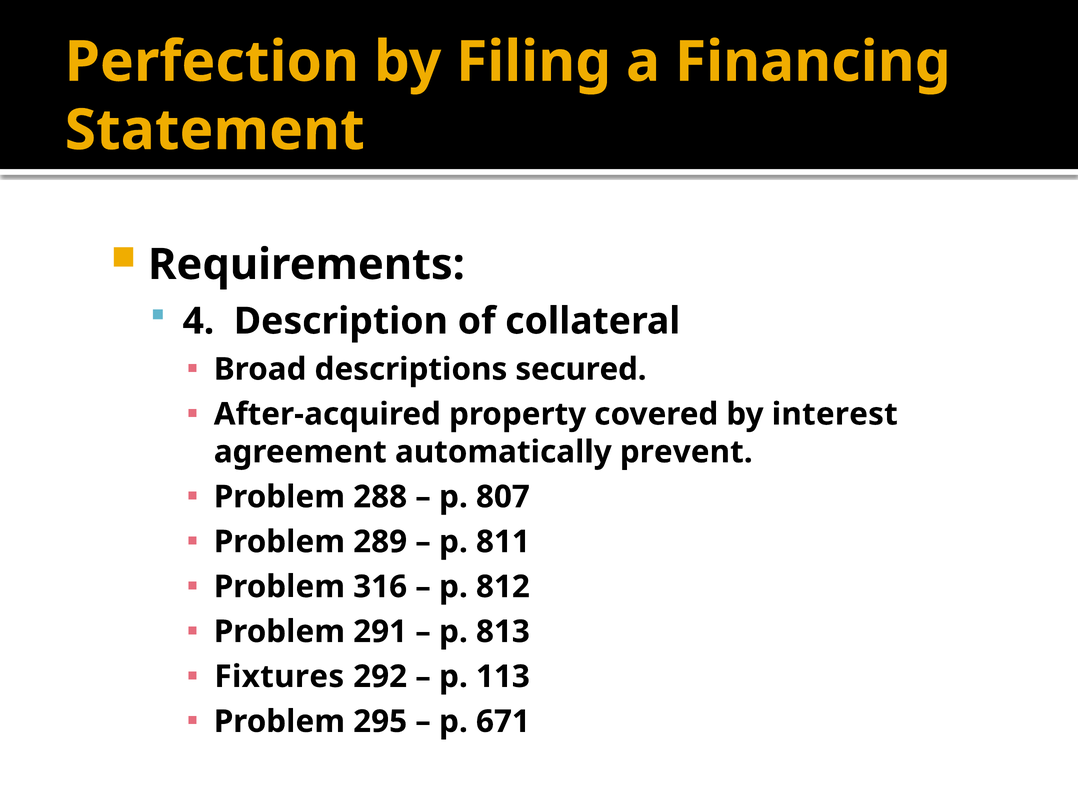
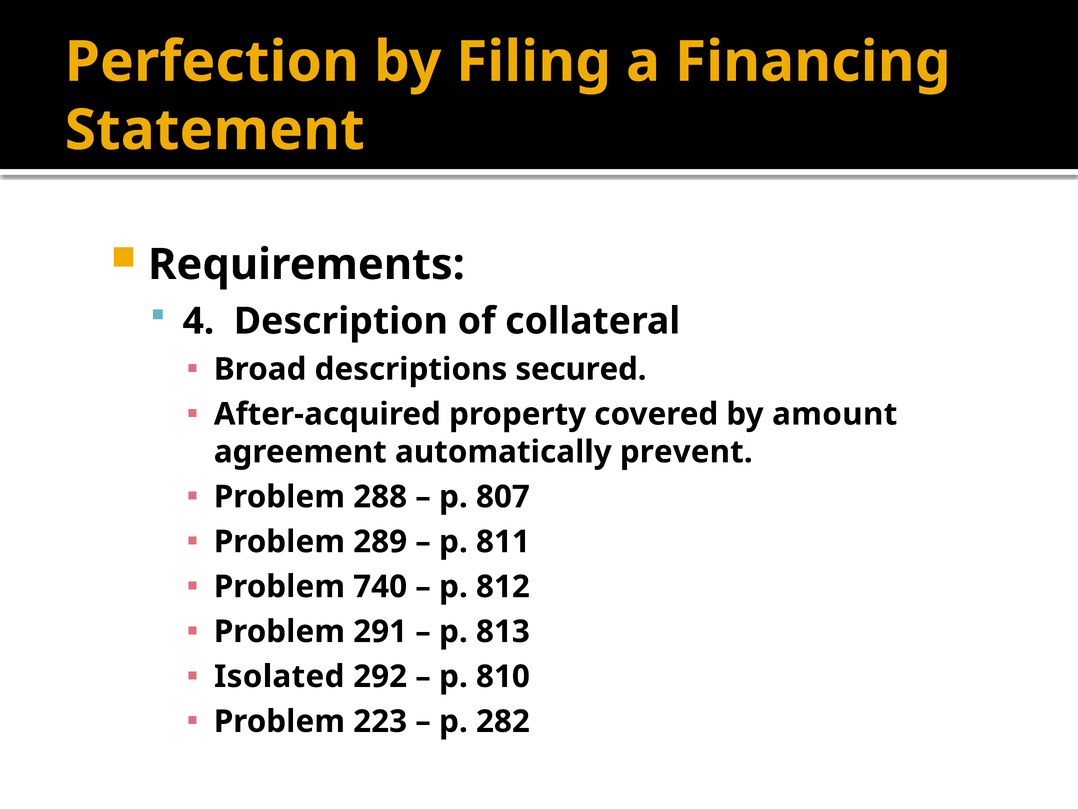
interest: interest -> amount (835, 414)
316: 316 -> 740 (380, 586)
Fixtures: Fixtures -> Isolated (279, 676)
113: 113 -> 810 (503, 676)
295: 295 -> 223 (380, 721)
671: 671 -> 282 (503, 721)
